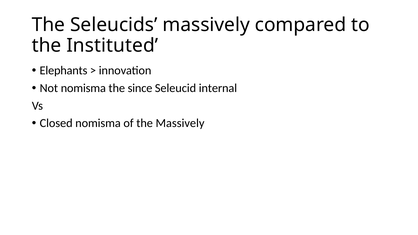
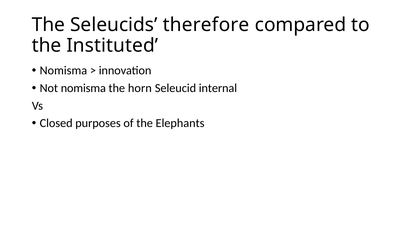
Seleucids massively: massively -> therefore (206, 25)
Elephants: Elephants -> Nomisma (63, 71)
since: since -> horn (140, 88)
Closed nomisma: nomisma -> purposes (98, 123)
the Massively: Massively -> Elephants (180, 123)
